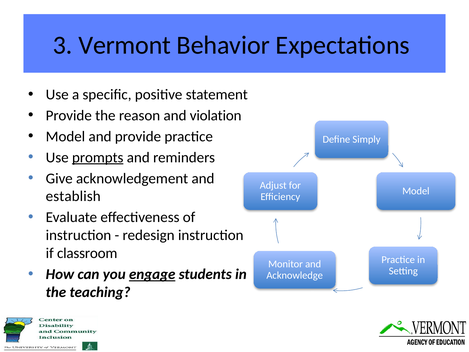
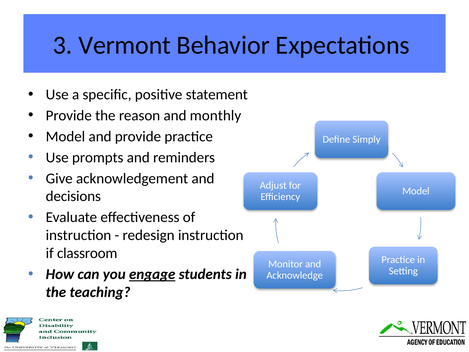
violation: violation -> monthly (216, 115)
prompts underline: present -> none (98, 157)
establish: establish -> decisions (73, 196)
